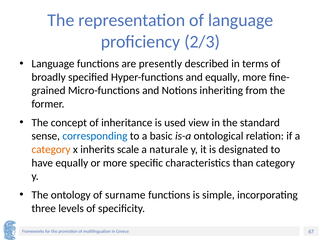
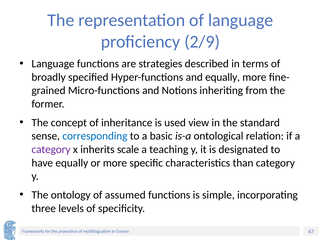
2/3: 2/3 -> 2/9 (202, 42)
presently: presently -> strategies (160, 64)
category colour: orange -> purple (51, 149)
naturale: naturale -> teaching (169, 149)
surname: surname -> assumed (125, 195)
